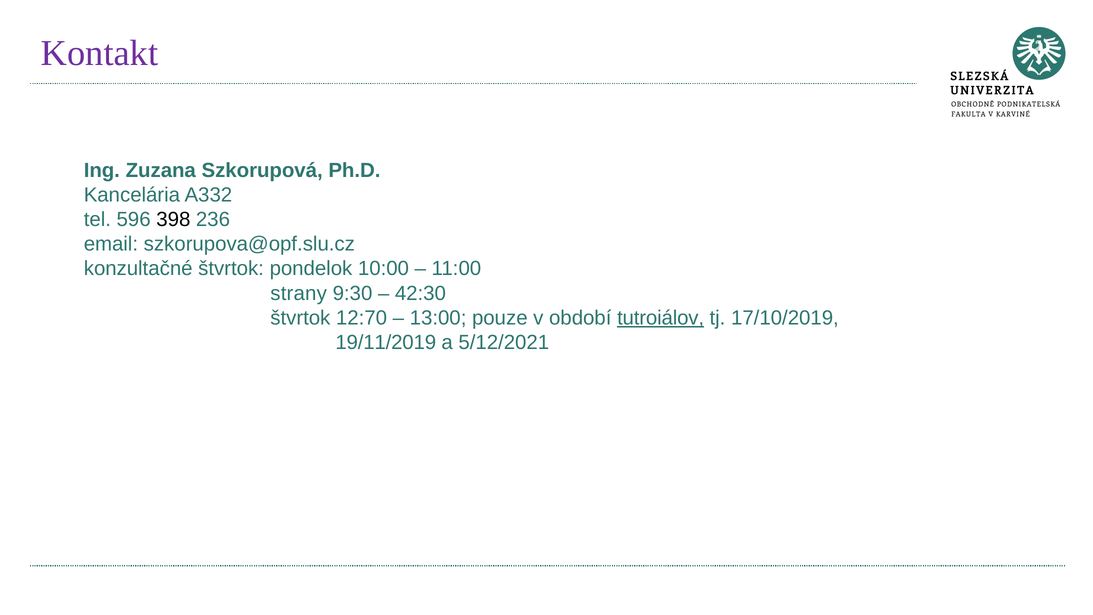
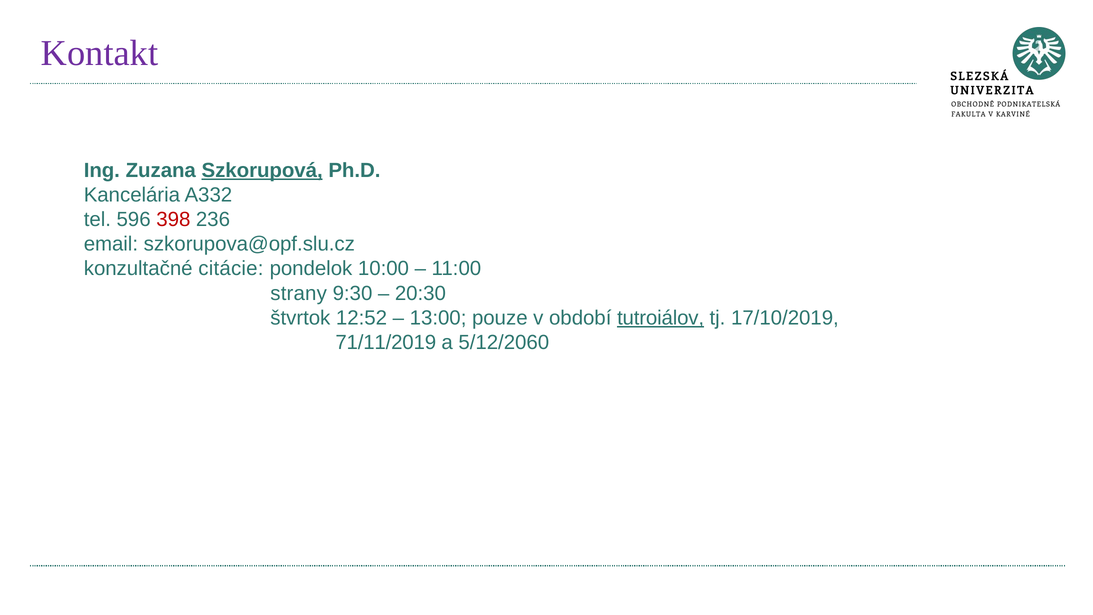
Szkorupová underline: none -> present (262, 170)
398 colour: black -> red (173, 219)
konzultačné štvrtok: štvrtok -> citácie (231, 269)
42:30: 42:30 -> 20:30 (420, 293)
12:70: 12:70 -> 12:52 (361, 318)
19/11/2019: 19/11/2019 -> 71/11/2019 (386, 342)
5/12/2021: 5/12/2021 -> 5/12/2060 (504, 342)
